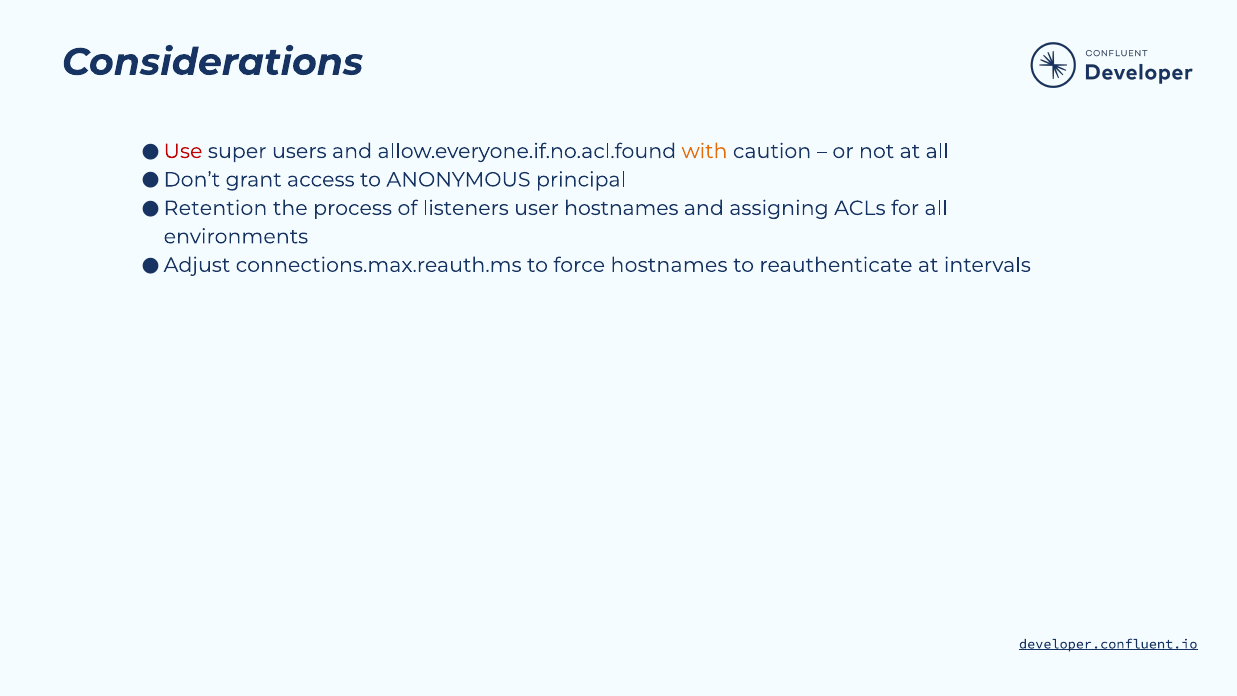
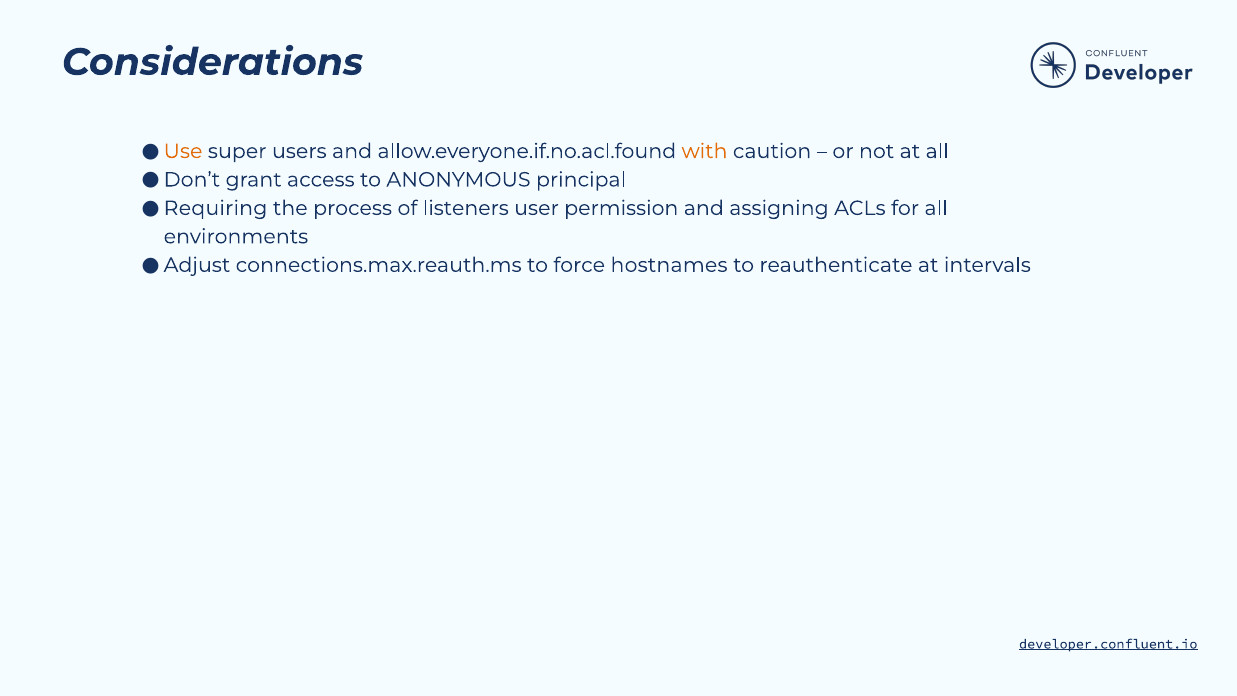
Use colour: red -> orange (183, 151)
Retention: Retention -> Requiring (216, 208)
user hostnames: hostnames -> permission (621, 208)
